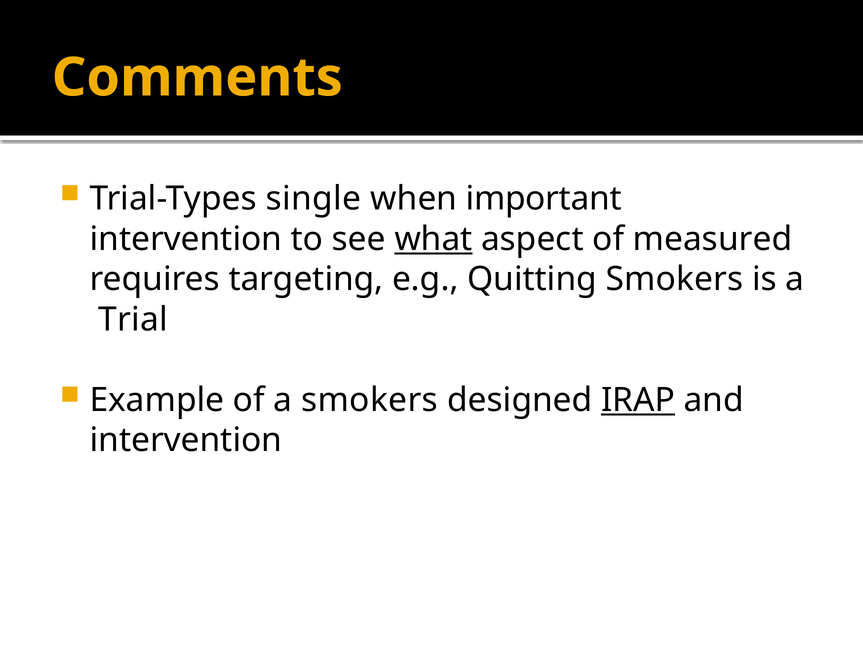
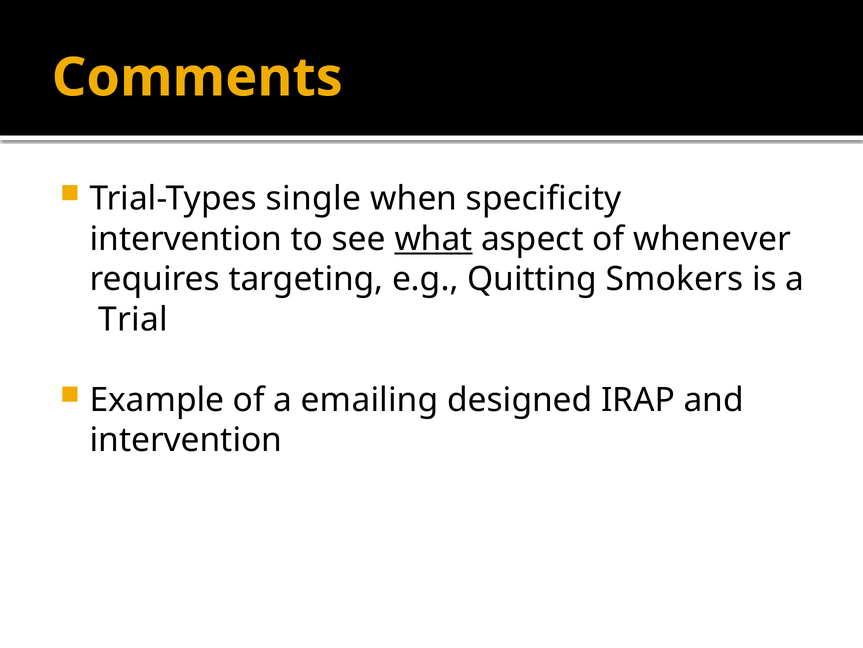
important: important -> specificity (544, 199)
measured: measured -> whenever (712, 239)
a smokers: smokers -> emailing (370, 400)
IRAP underline: present -> none (638, 400)
